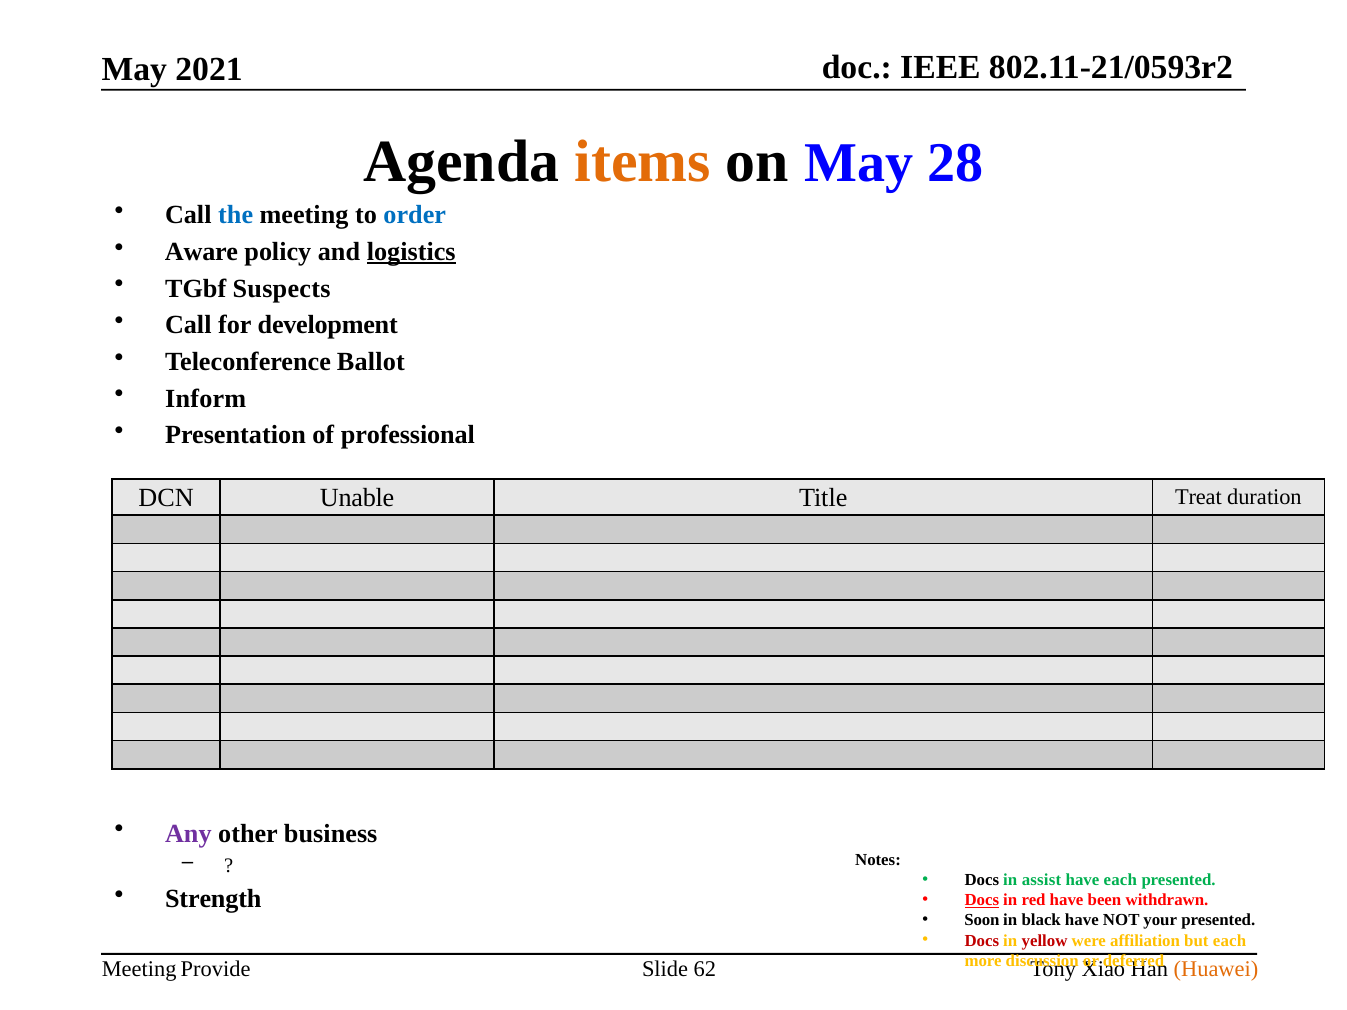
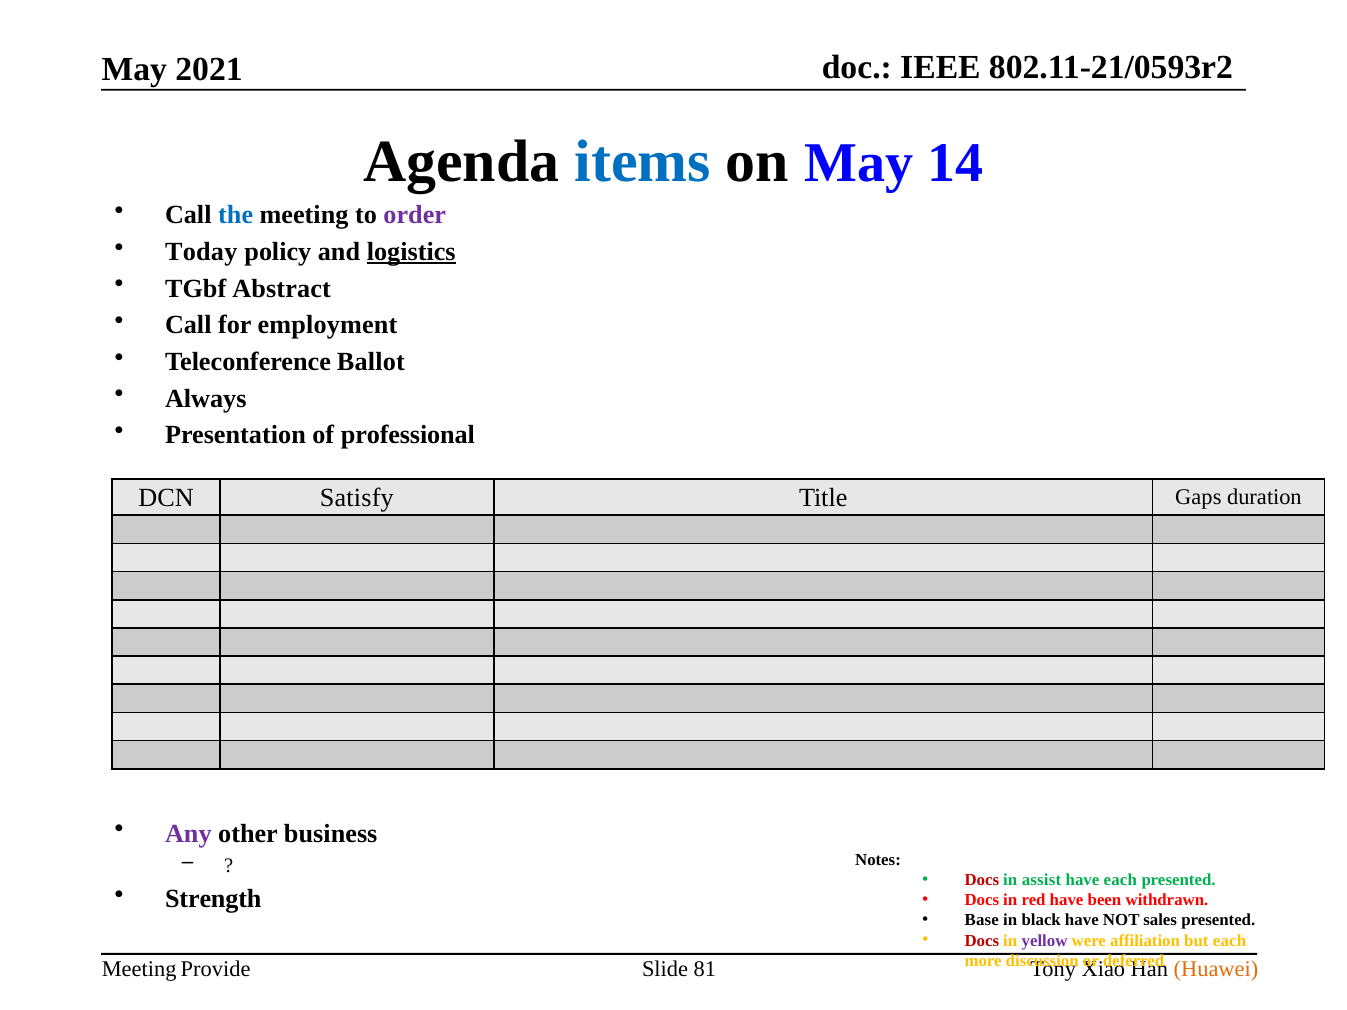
items colour: orange -> blue (643, 161)
28: 28 -> 14 (955, 163)
order colour: blue -> purple (415, 215)
Aware: Aware -> Today (201, 252)
Suspects: Suspects -> Abstract (282, 289)
development: development -> employment (328, 325)
Inform: Inform -> Always (206, 399)
Unable: Unable -> Satisfy (357, 498)
Treat: Treat -> Gaps (1198, 497)
Docs colour: black -> red (982, 880)
Docs underline: present -> none (982, 900)
Soon: Soon -> Base (982, 921)
your: your -> sales (1160, 921)
yellow colour: red -> purple (1045, 941)
62: 62 -> 81 (705, 969)
